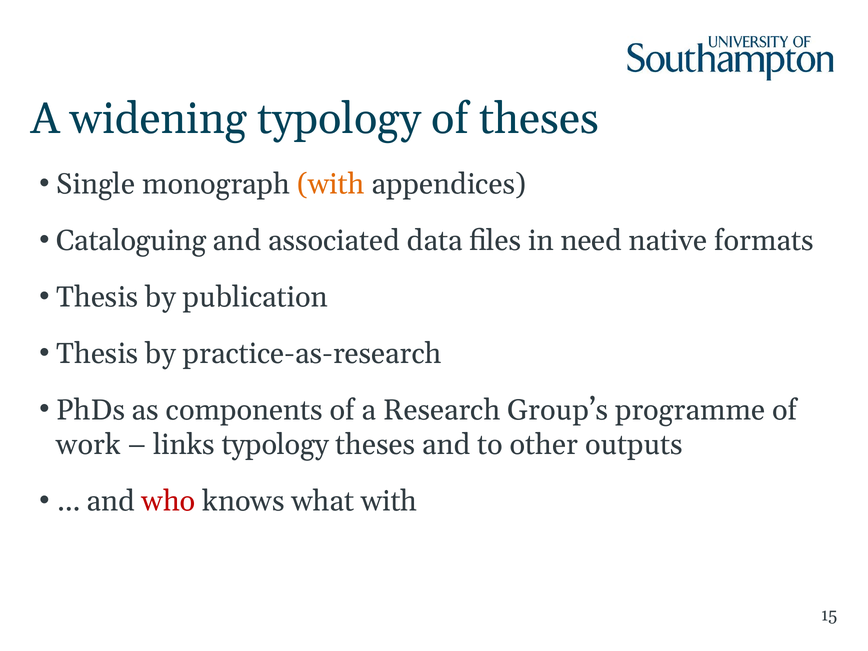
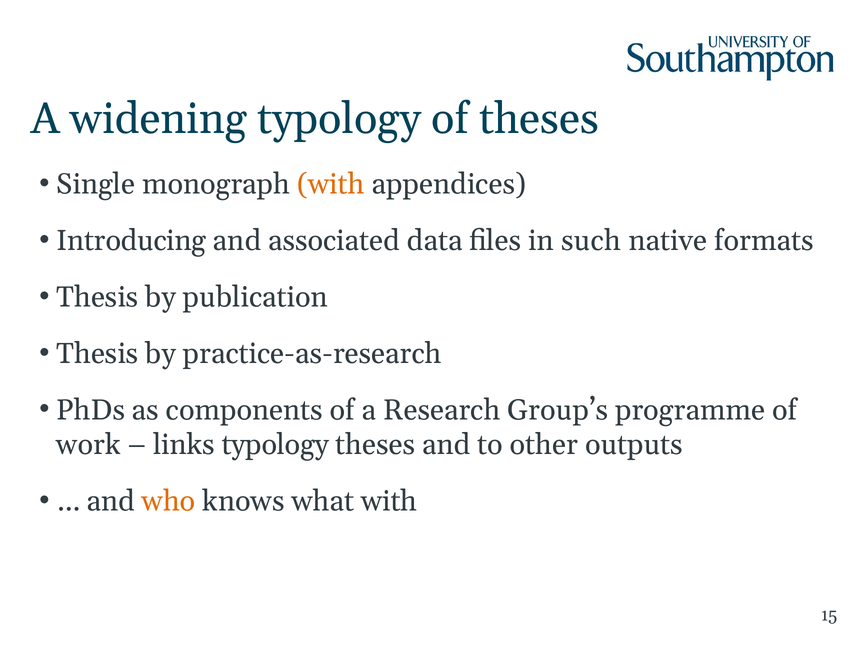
Cataloguing: Cataloguing -> Introducing (131, 241)
need: need -> such (591, 241)
who colour: red -> orange (169, 501)
